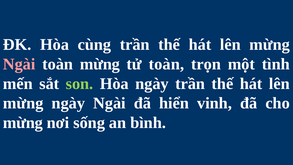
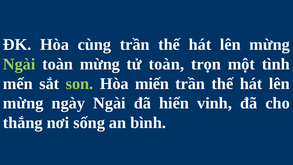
Ngài colour: pink -> light green (19, 64)
Hòa ngày: ngày -> miến (152, 84)
mừng: mừng -> thắng (23, 123)
